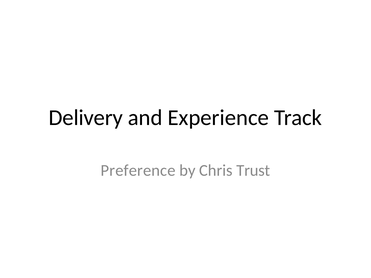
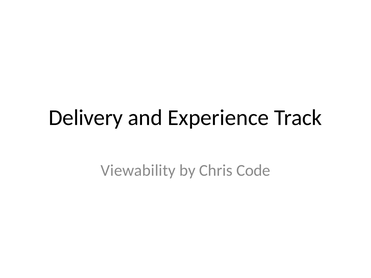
Preference: Preference -> Viewability (138, 171)
Trust: Trust -> Code (253, 171)
